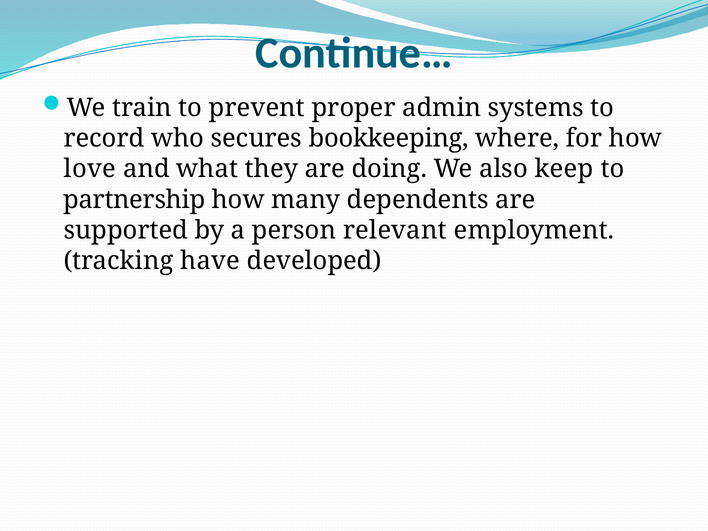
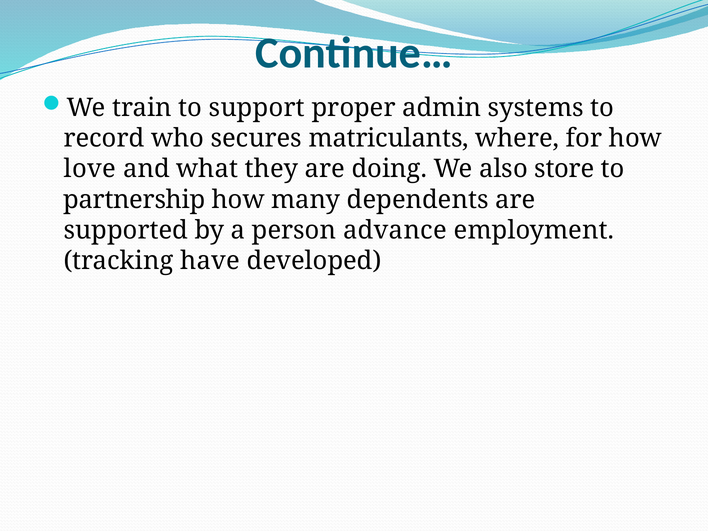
prevent: prevent -> support (257, 108)
bookkeeping: bookkeeping -> matriculants (389, 138)
keep: keep -> store (564, 169)
relevant: relevant -> advance (395, 230)
